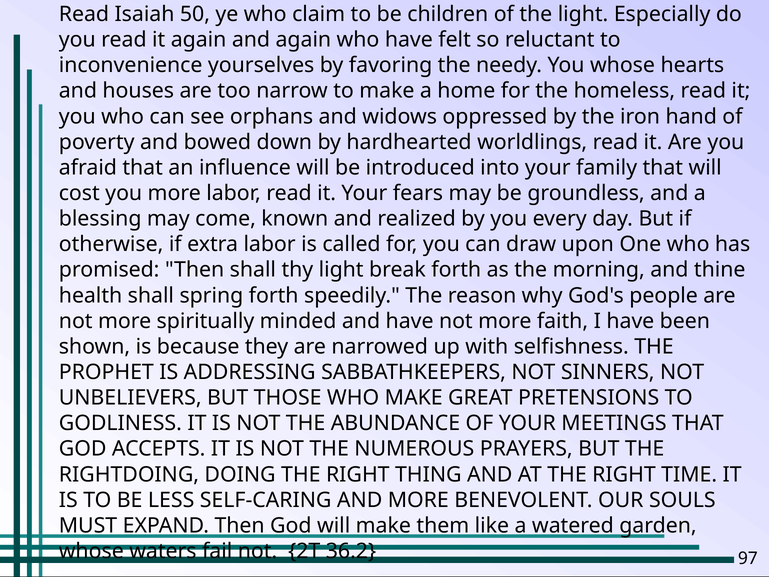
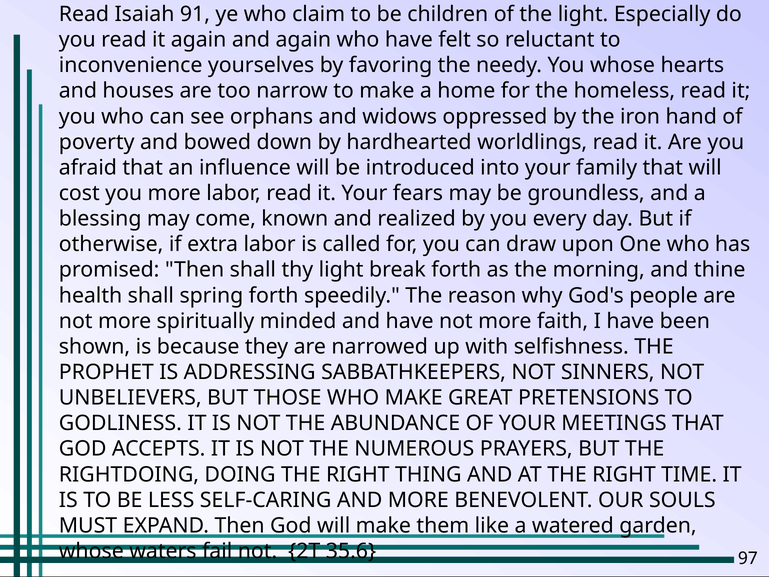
50: 50 -> 91 (195, 14)
36.2: 36.2 -> 35.6 (351, 551)
